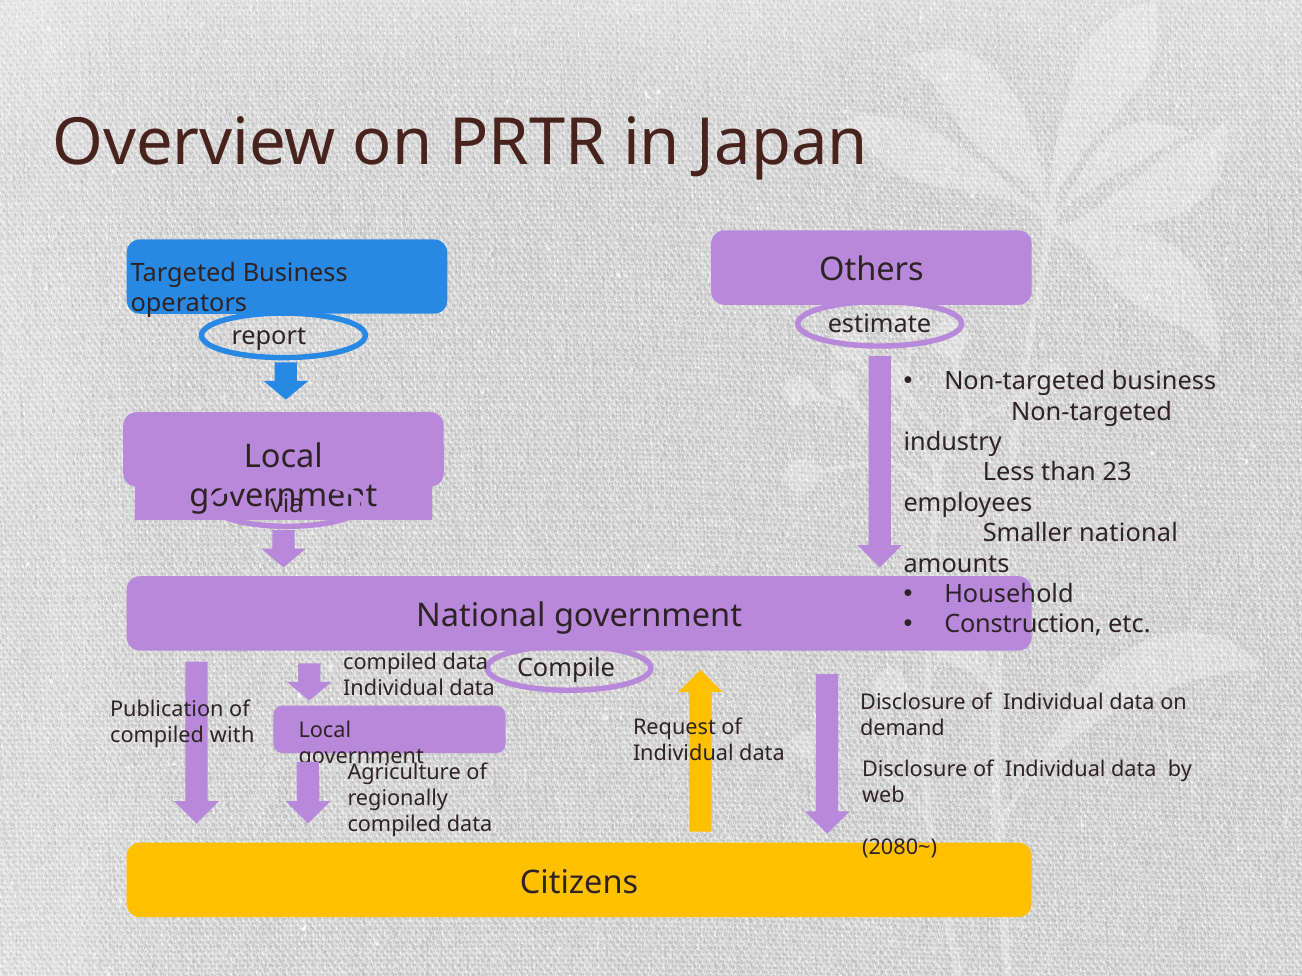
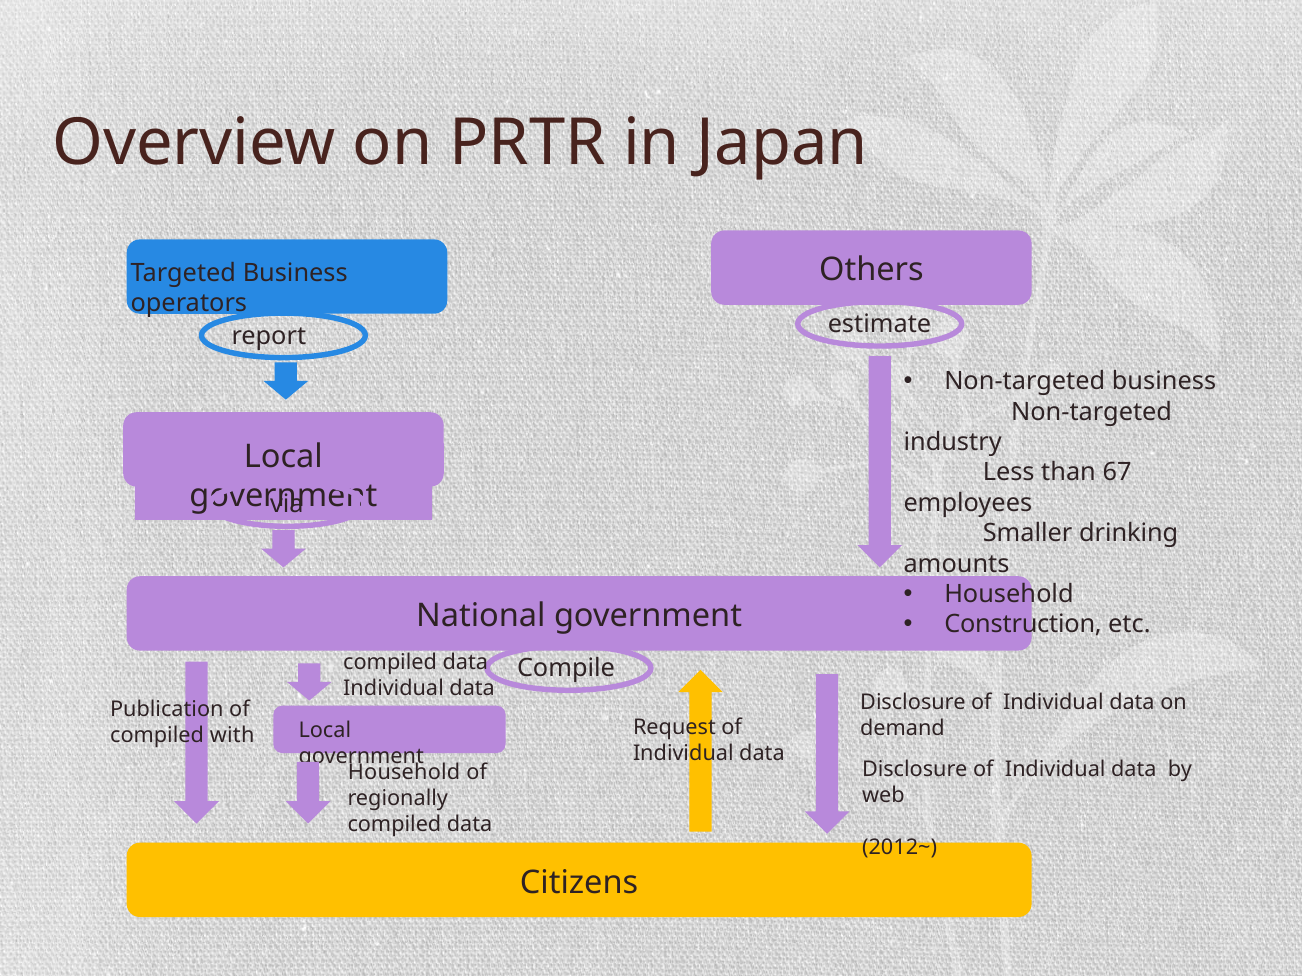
23: 23 -> 67 (1117, 473)
Smaller national: national -> drinking (1129, 534)
Agriculture: Agriculture -> Household (404, 773)
2080~: 2080~ -> 2012~ (900, 847)
